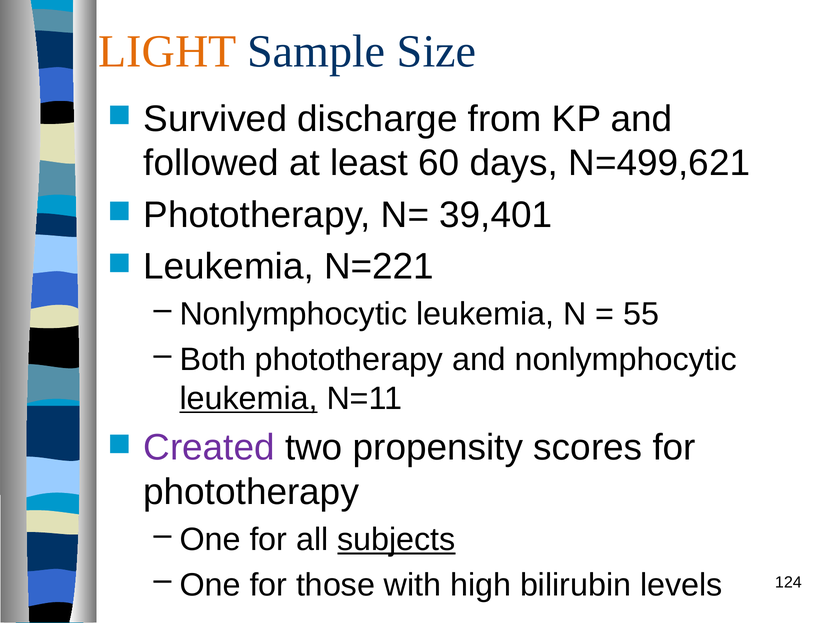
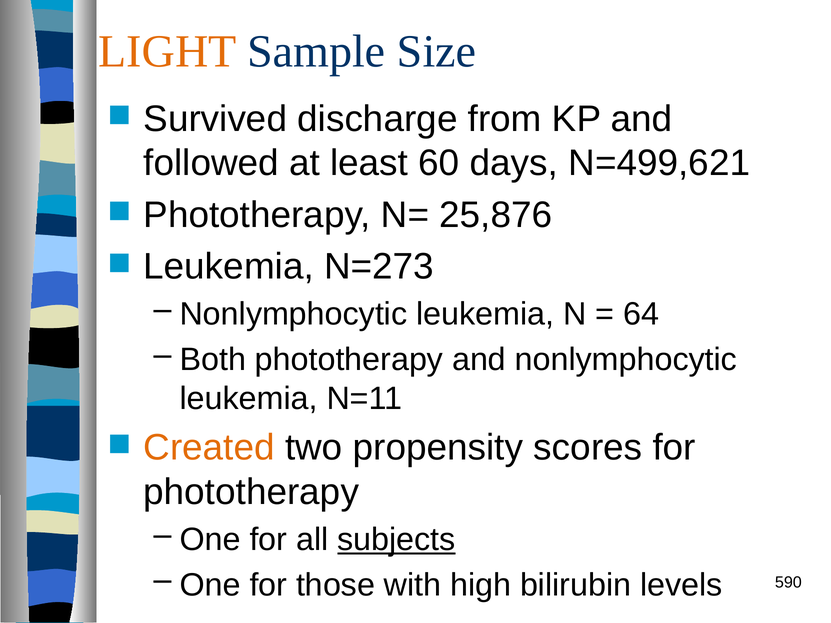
39,401: 39,401 -> 25,876 (496, 215)
N=221: N=221 -> N=273 (379, 267)
55: 55 -> 64 (641, 314)
leukemia underline: present -> none (249, 399)
Created colour: purple -> orange (209, 448)
124: 124 -> 590 (788, 583)
